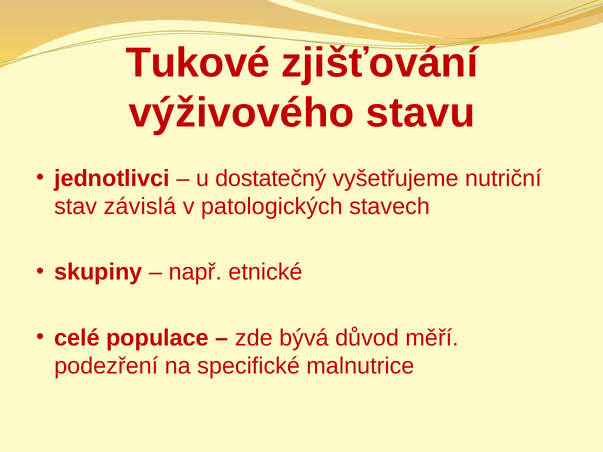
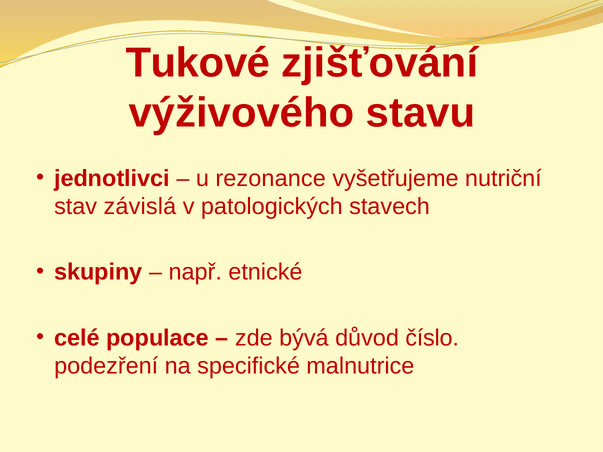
dostatečný: dostatečný -> rezonance (271, 178)
měří: měří -> číslo (432, 338)
